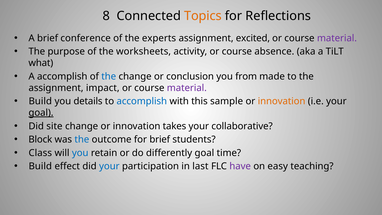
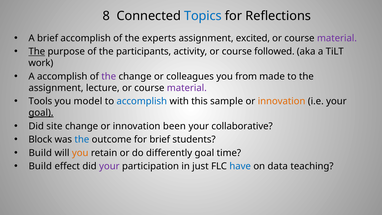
Topics colour: orange -> blue (203, 16)
brief conference: conference -> accomplish (86, 38)
The underline: none -> present (37, 52)
worksheets: worksheets -> participants (144, 52)
absence: absence -> followed (274, 52)
what: what -> work (41, 63)
the colour: blue -> purple (109, 76)
conclusion: conclusion -> colleagues (190, 76)
impact: impact -> lecture (103, 88)
Build: Build -> Tools (40, 101)
details: details -> model (88, 101)
takes: takes -> been (174, 126)
Class: Class -> Build (40, 153)
you colour: blue -> orange (80, 153)
your colour: blue -> purple (109, 166)
last: last -> just (200, 166)
have colour: purple -> blue (240, 166)
easy: easy -> data (278, 166)
